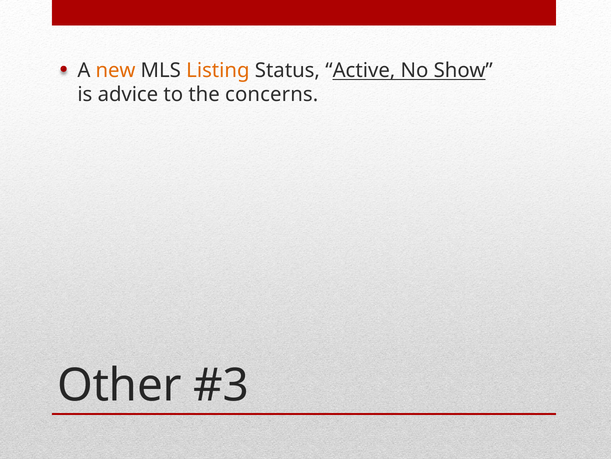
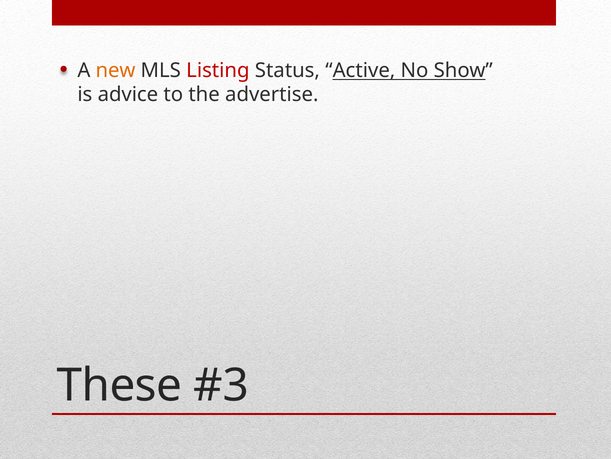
Listing colour: orange -> red (218, 70)
concerns: concerns -> advertise (272, 95)
Other: Other -> These (119, 385)
